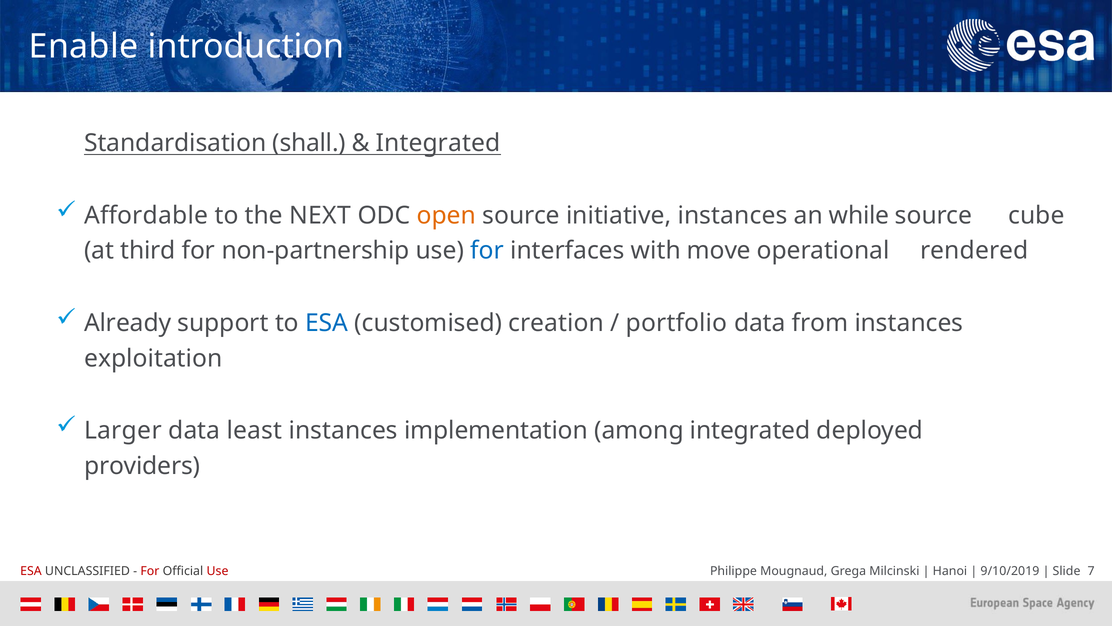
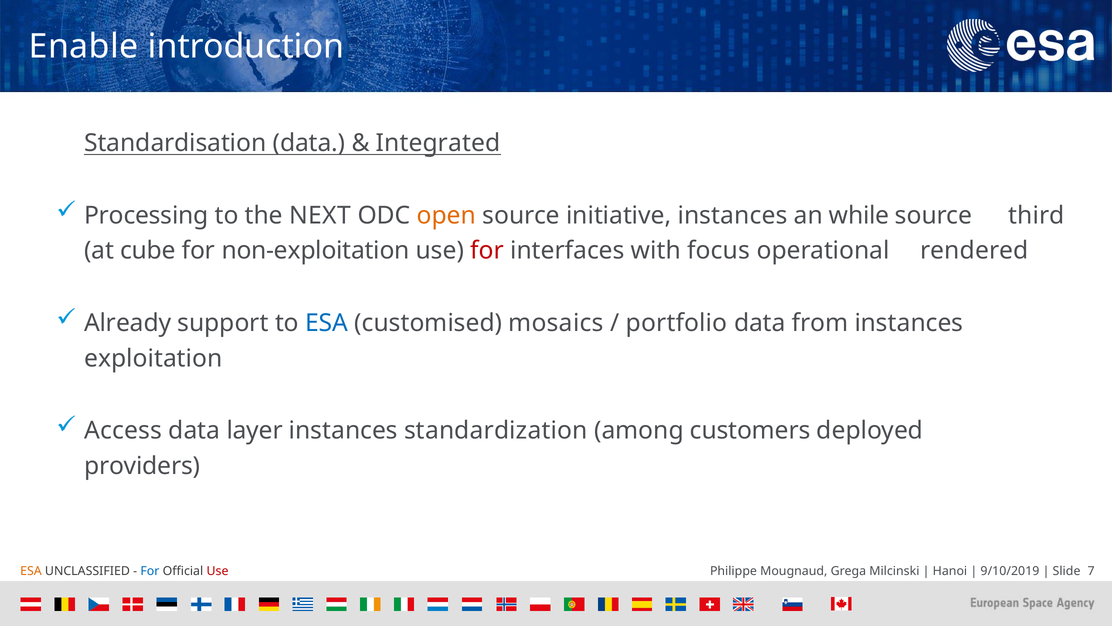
Standardisation shall: shall -> data (309, 143)
Affordable: Affordable -> Processing (146, 215)
cube: cube -> third (1036, 215)
third: third -> cube (148, 251)
non-partnership: non-partnership -> non-exploitation (316, 251)
for colour: blue -> red (487, 251)
move: move -> focus (719, 251)
creation: creation -> mosaics (556, 323)
Larger: Larger -> Access (123, 430)
least: least -> layer (255, 430)
implementation: implementation -> standardization (496, 430)
among integrated: integrated -> customers (750, 430)
ESA colour: red -> orange (31, 571)
For colour: red -> blue (150, 571)
